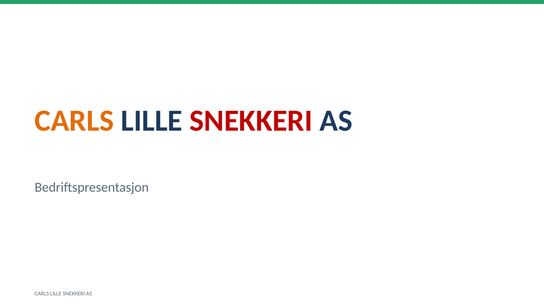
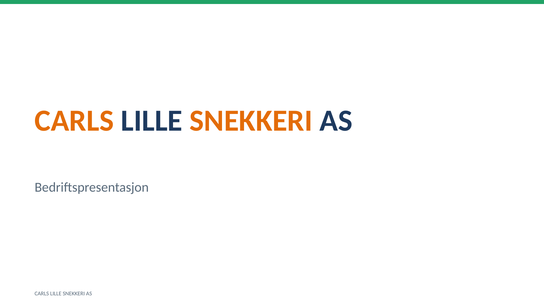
SNEKKERI colour: red -> orange (251, 121)
